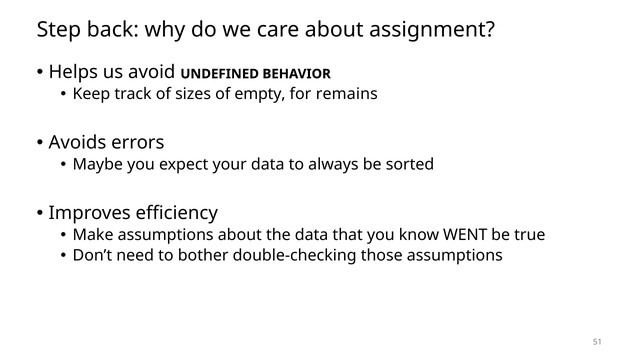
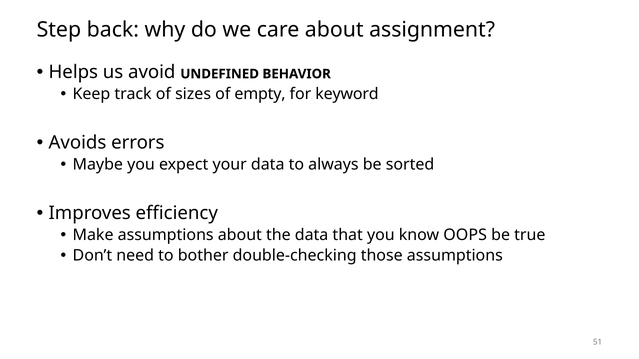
remains: remains -> keyword (347, 94)
WENT: WENT -> OOPS (465, 235)
